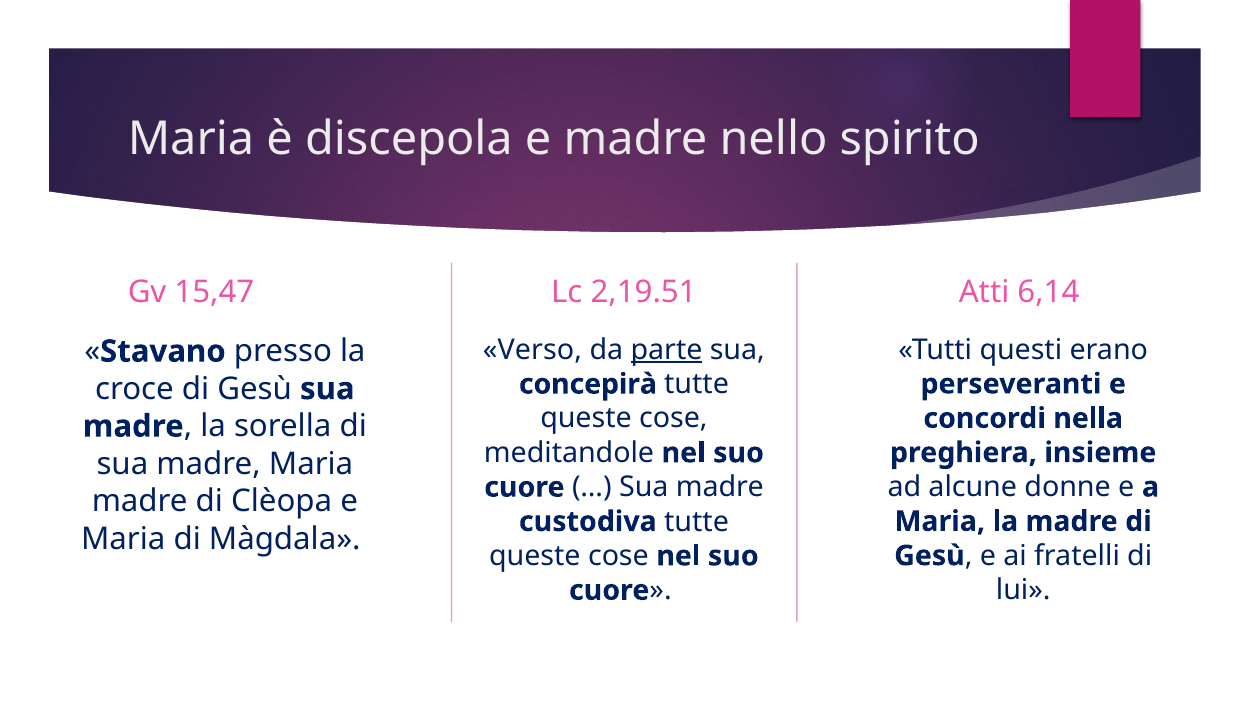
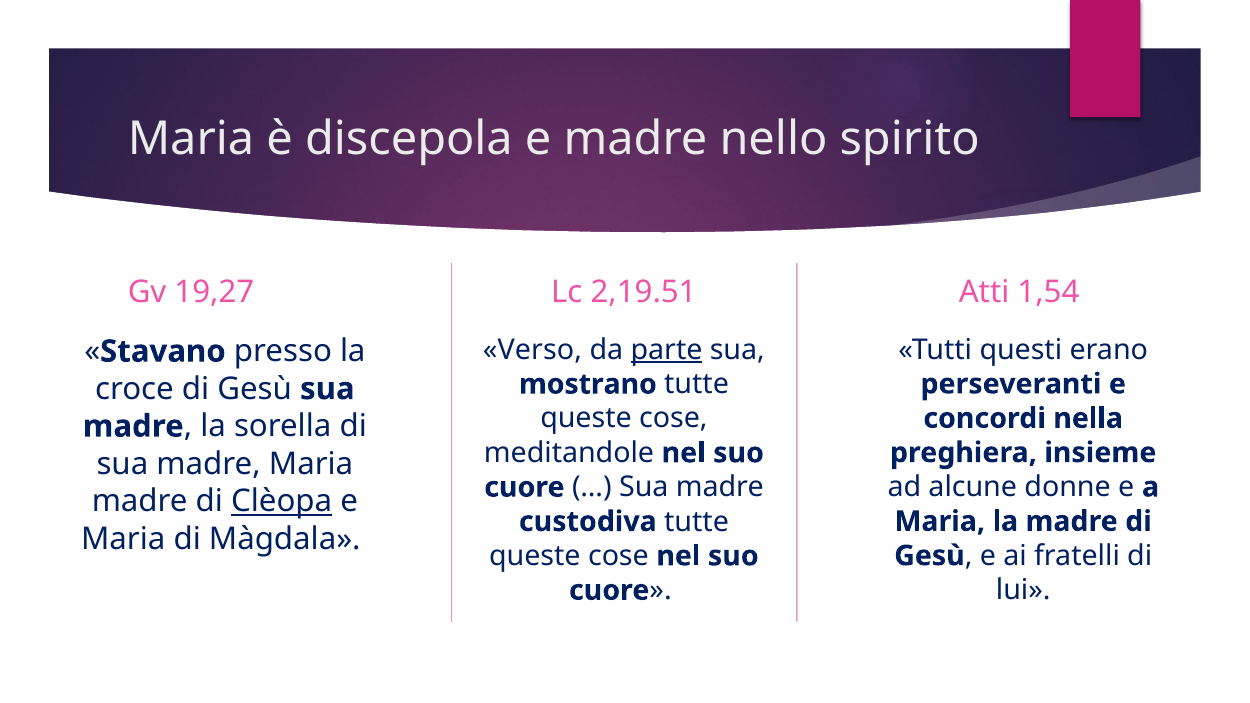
15,47: 15,47 -> 19,27 (214, 293)
6,14: 6,14 -> 1,54 (1048, 293)
concepirà: concepirà -> mostrano (588, 384)
Clèopa underline: none -> present (282, 501)
